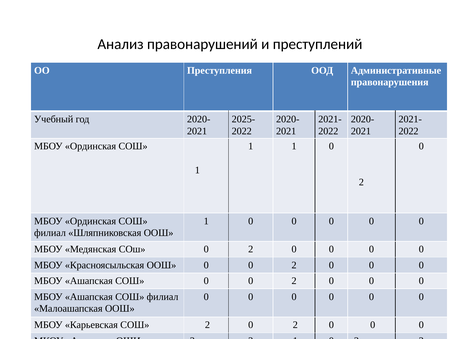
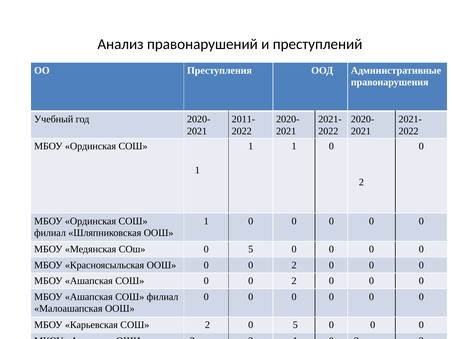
2025-: 2025- -> 2011- (243, 119)
СОш 0 2: 2 -> 5 (251, 249)
2 0 2: 2 -> 5 (295, 325)
